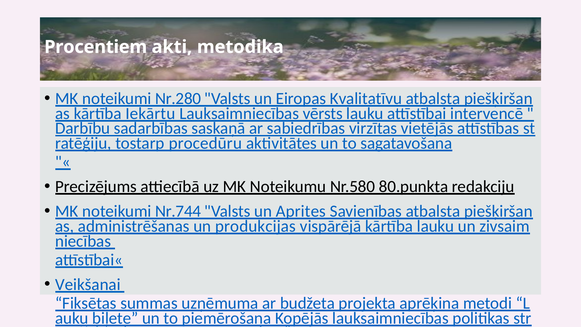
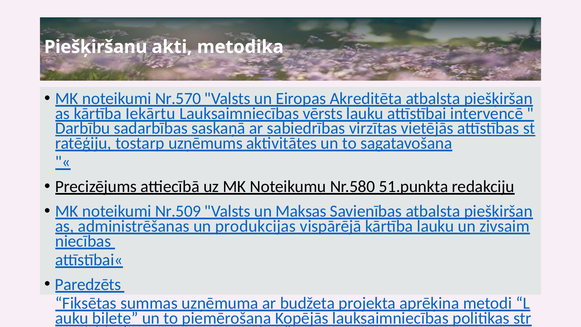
Procentiem: Procentiem -> Piešķiršanu (96, 47)
Nr.280: Nr.280 -> Nr.570 (178, 98)
Kvalitatīvu: Kvalitatīvu -> Akreditēta (366, 98)
procedūru: procedūru -> uzņēmums (205, 143)
80.punkta: 80.punkta -> 51.punkta (414, 187)
Nr.744: Nr.744 -> Nr.509 (178, 211)
Aprites: Aprites -> Maksas (301, 211)
Veikšanai: Veikšanai -> Paredzēts (88, 284)
